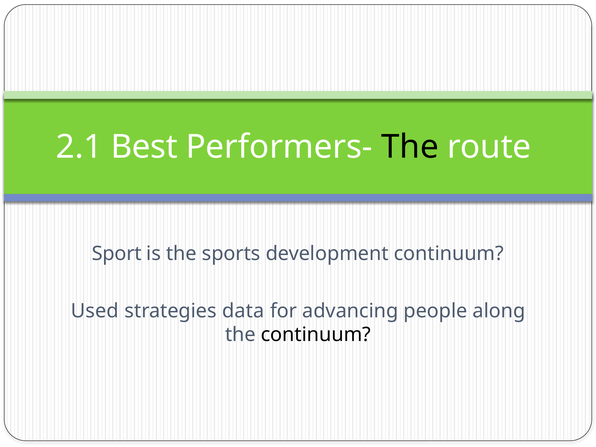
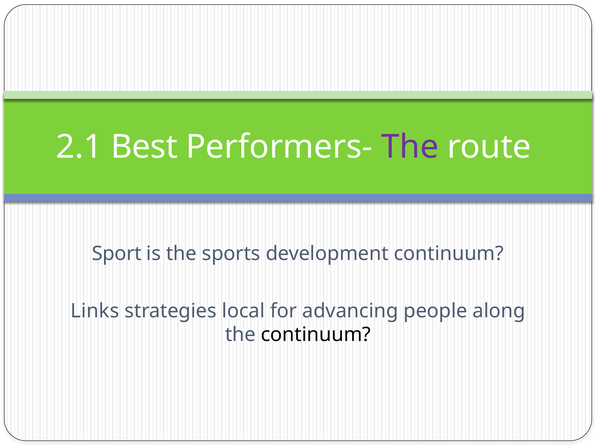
The colour: black -> purple (410, 147)
Used: Used -> Links (95, 311)
data: data -> local (243, 311)
